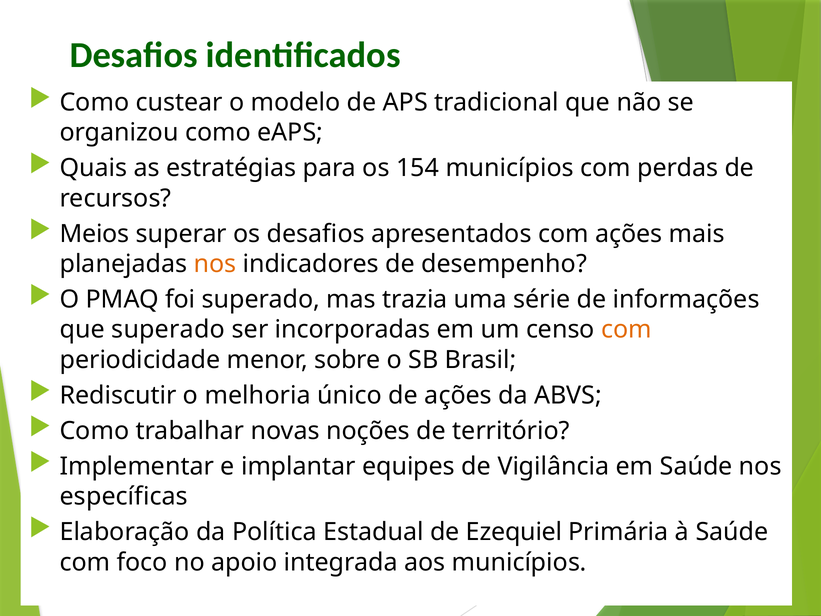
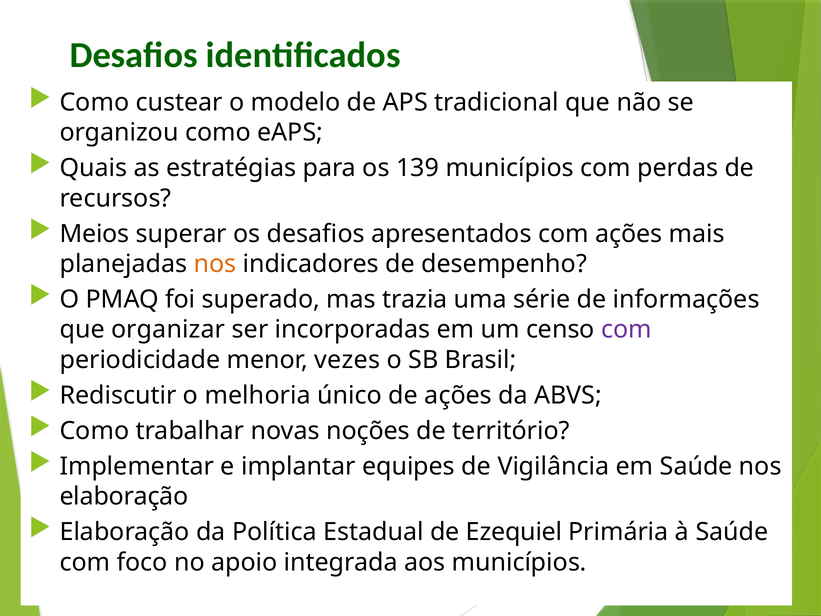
154: 154 -> 139 (418, 168)
que superado: superado -> organizar (168, 330)
com colour: orange -> purple (626, 330)
sobre: sobre -> vezes (347, 360)
específicas: específicas -> elaboração (124, 496)
